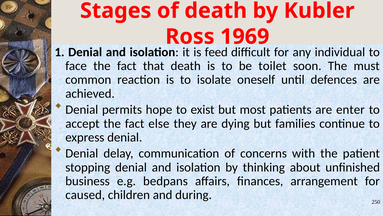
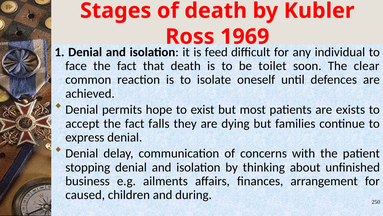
must: must -> clear (367, 66)
enter: enter -> exists (350, 109)
else: else -> falls (159, 123)
bedpans: bedpans -> ailments (165, 181)
